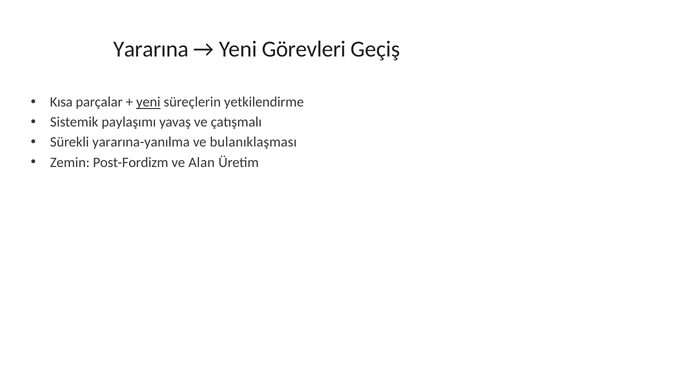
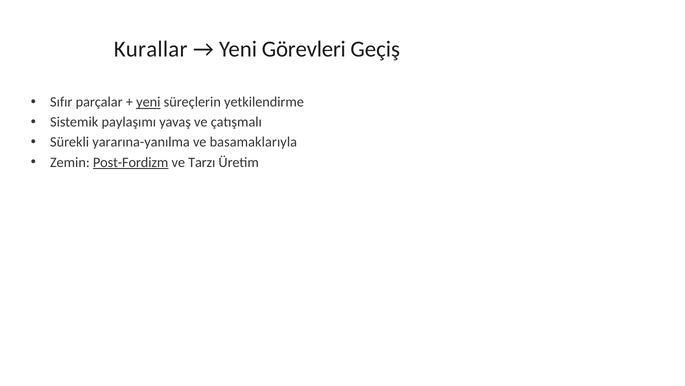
Yararına: Yararına -> Kurallar (151, 49)
Kısa: Kısa -> Sıfır (61, 102)
bulanıklaşması: bulanıklaşması -> basamaklarıyla (253, 142)
Post-Fordizm underline: none -> present (131, 162)
Alan: Alan -> Tarzı (202, 162)
